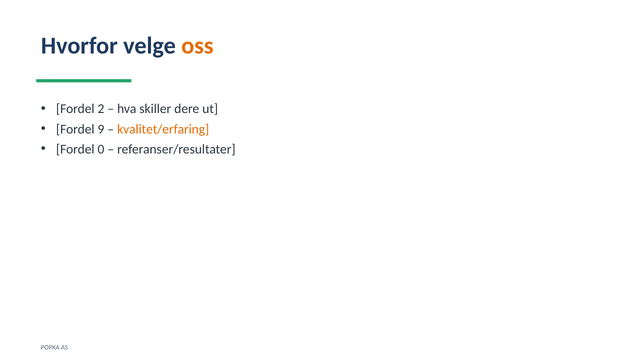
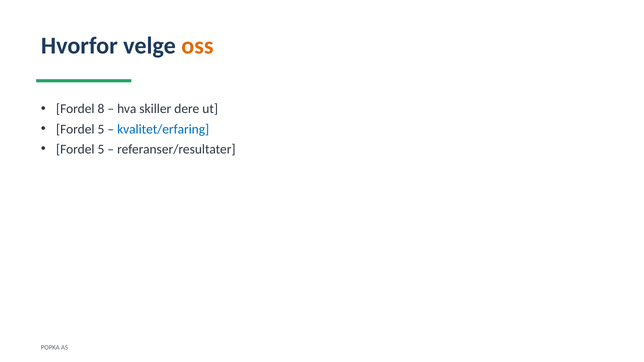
2: 2 -> 8 (101, 109)
9: 9 -> 5 (101, 129)
kvalitet/erfaring colour: orange -> blue (163, 129)
0: 0 -> 5 (101, 149)
